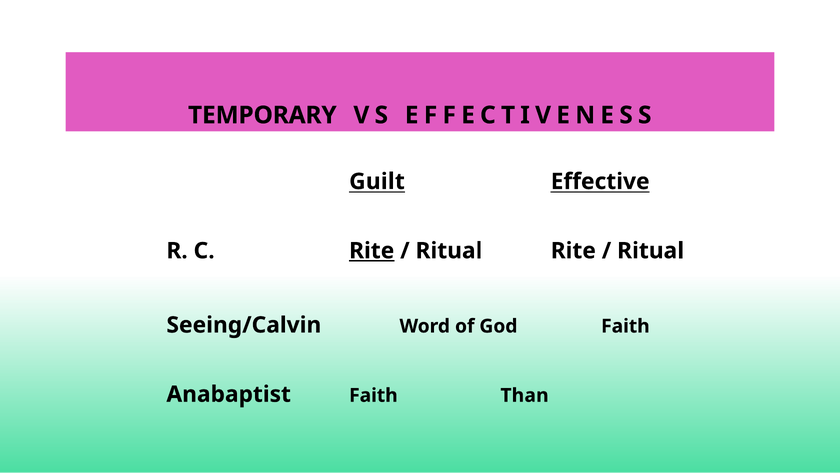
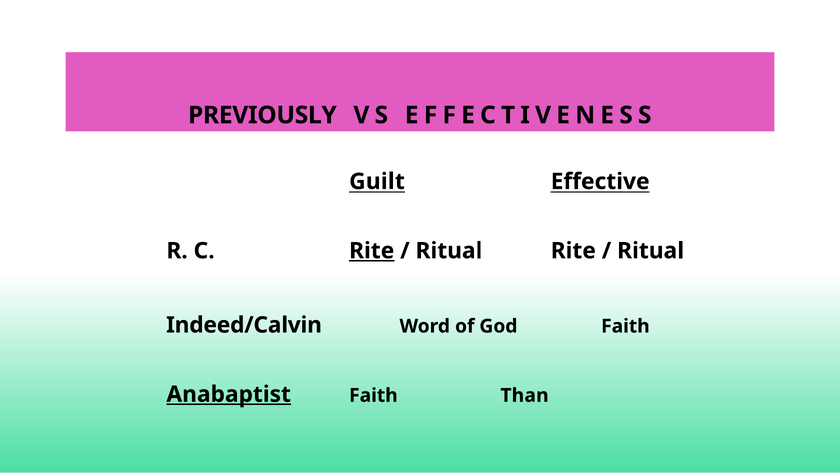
TEMPORARY: TEMPORARY -> PREVIOUSLY (262, 115)
Seeing/Calvin: Seeing/Calvin -> Indeed/Calvin (244, 325)
Anabaptist underline: none -> present (229, 394)
